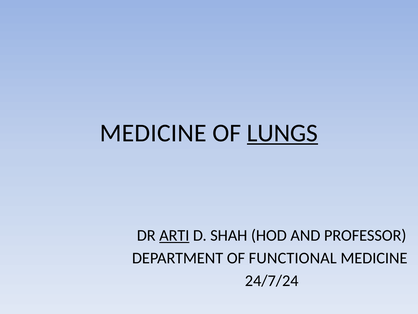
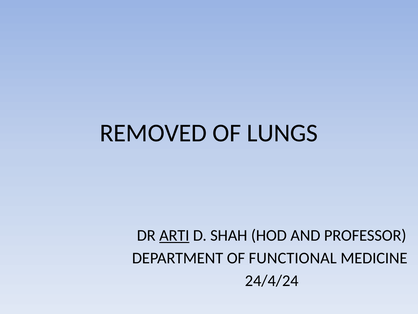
MEDICINE: MEDICINE -> REMOVED (153, 133)
LUNGS underline: present -> none (282, 133)
24/7/24: 24/7/24 -> 24/4/24 (272, 280)
